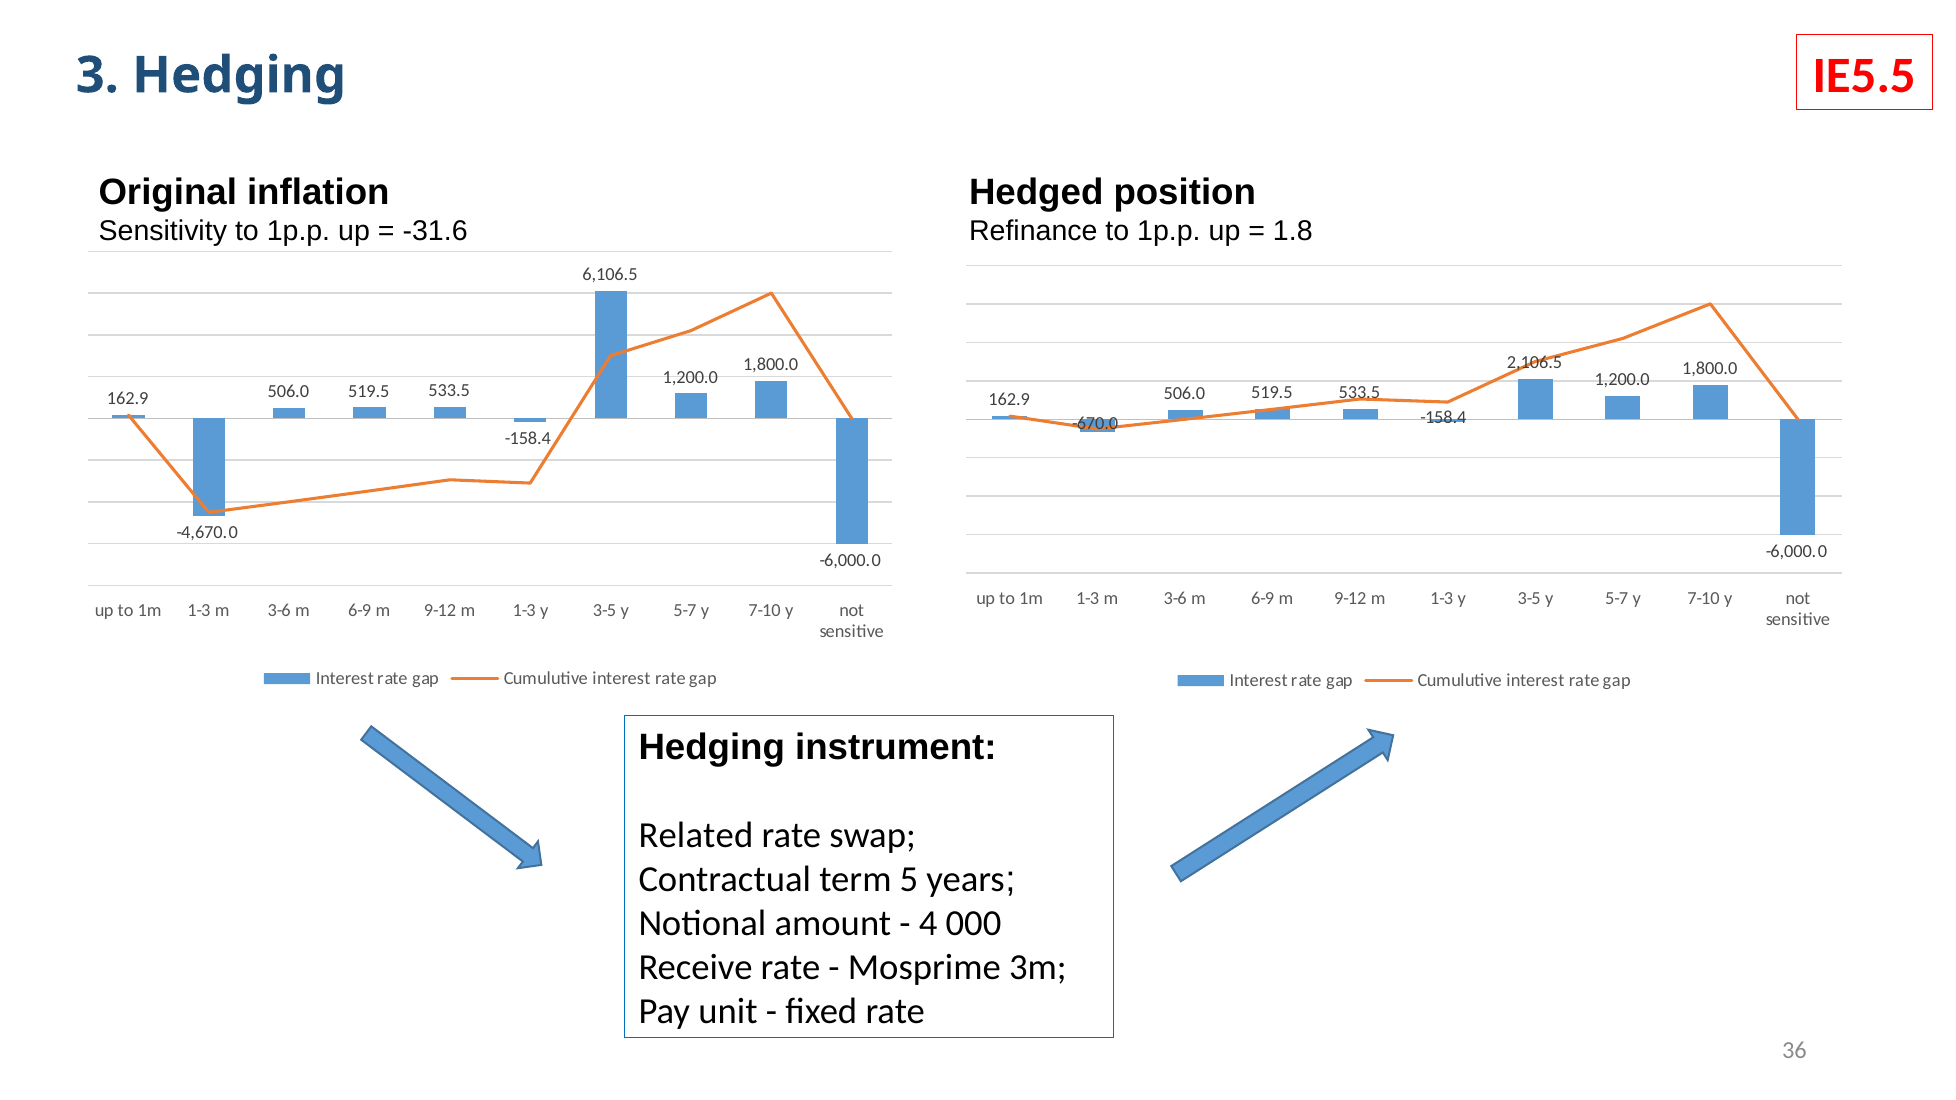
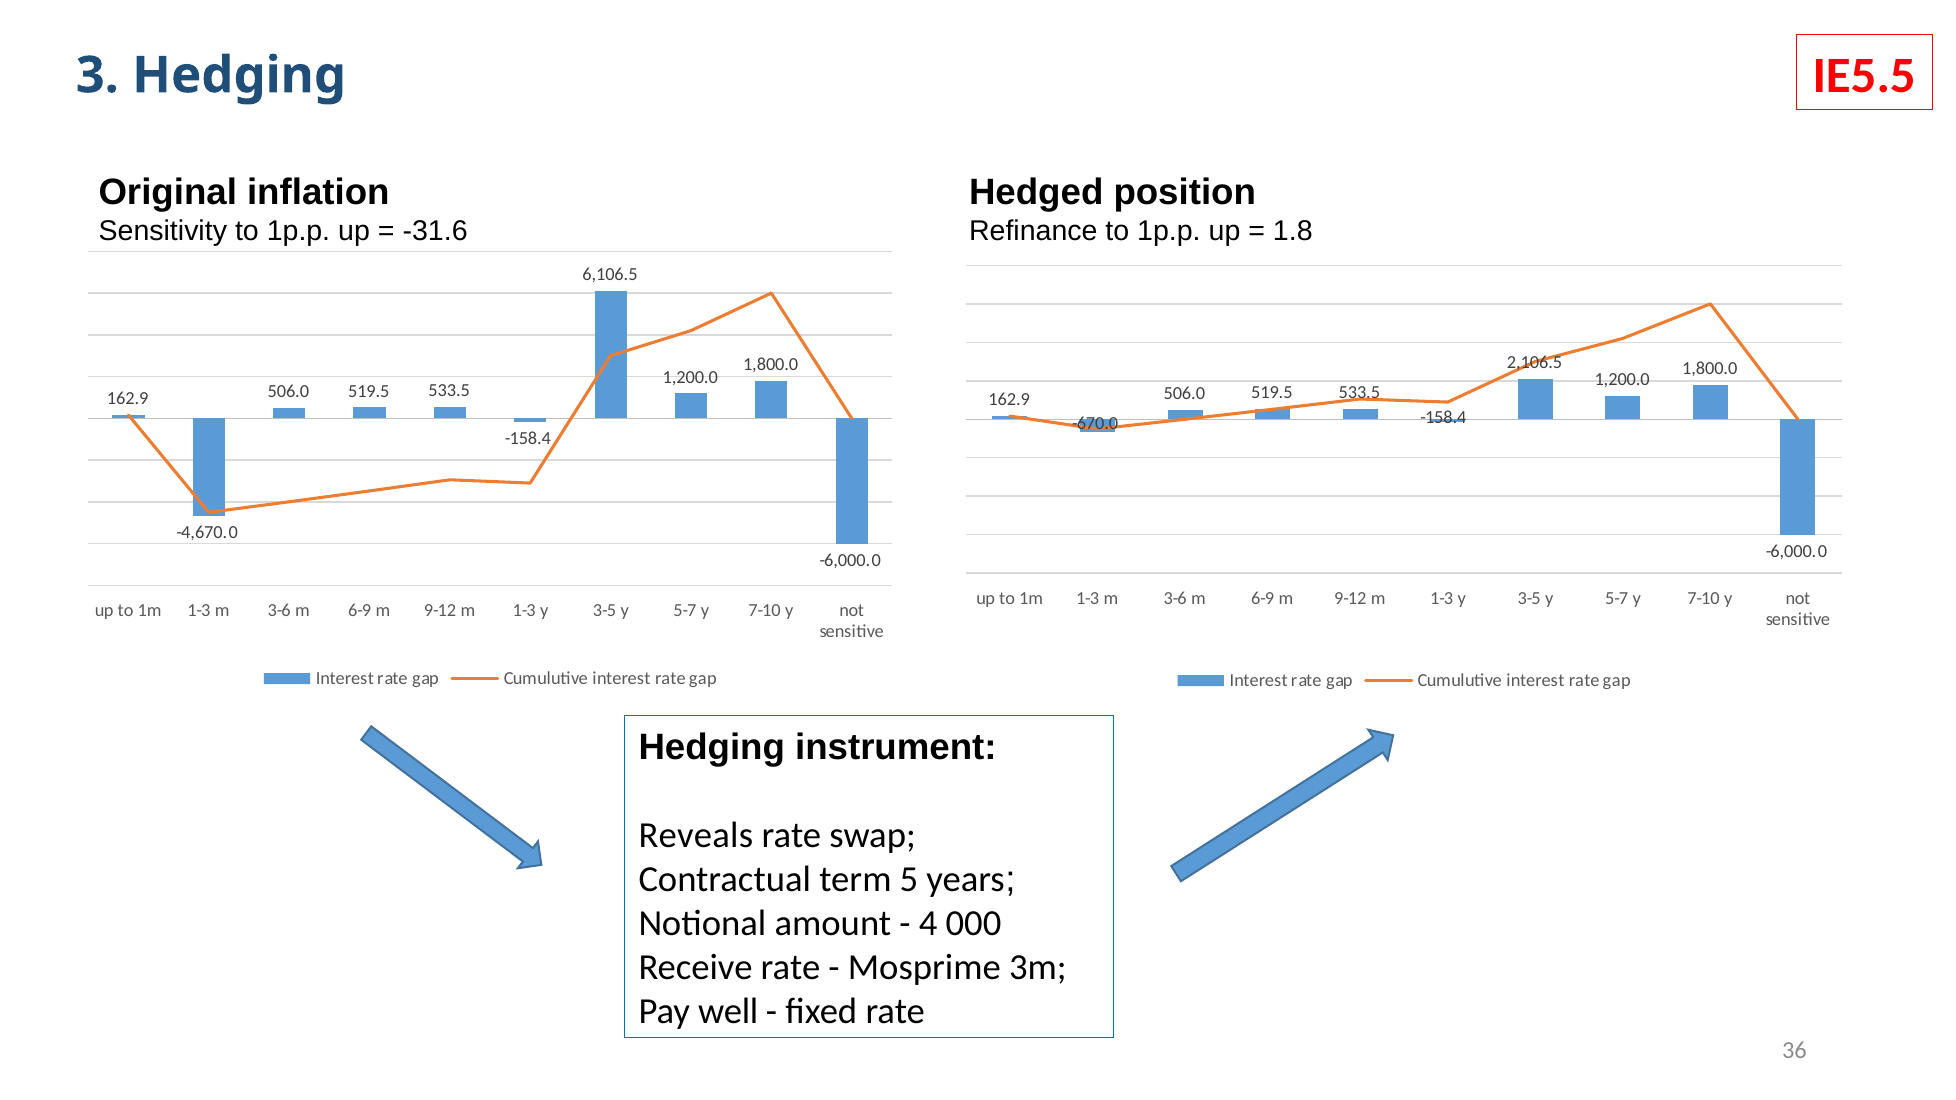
Related: Related -> Reveals (696, 835)
unit: unit -> well (728, 1011)
